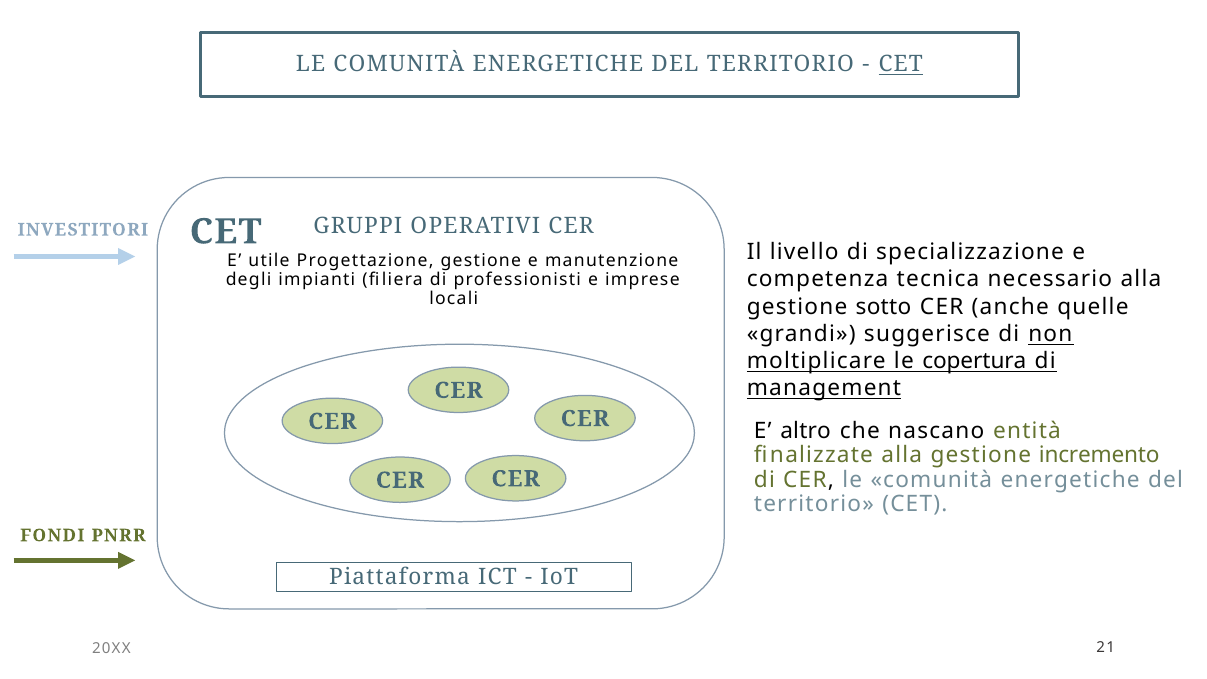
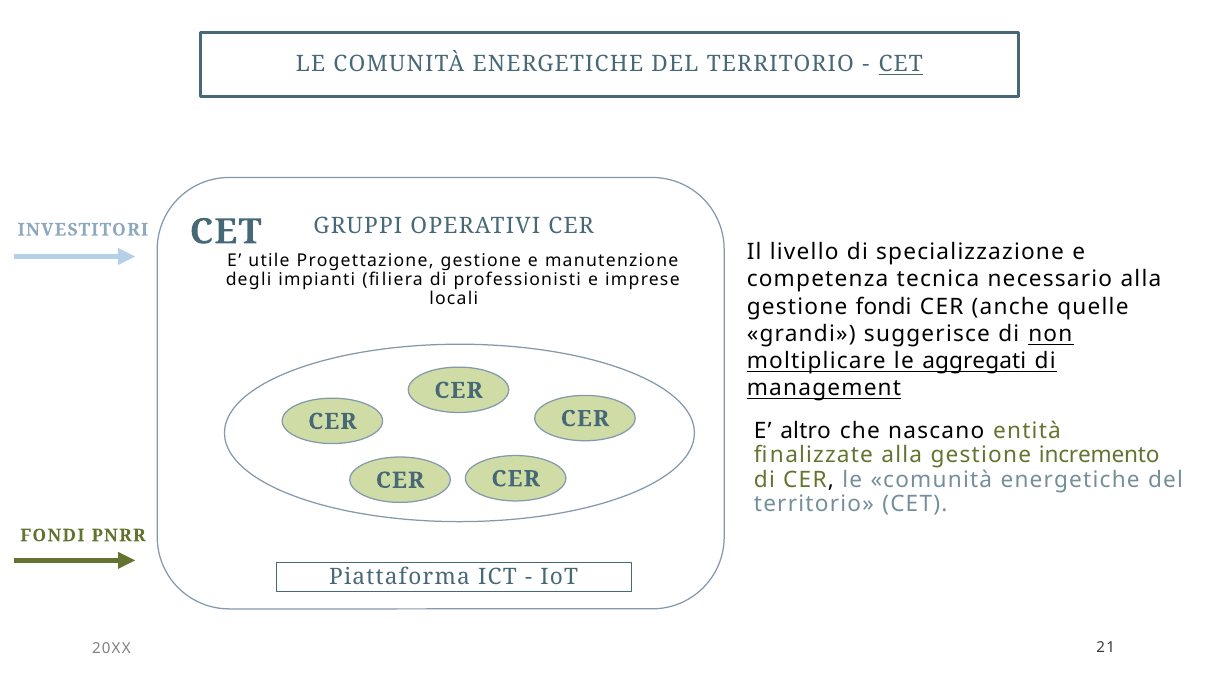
gestione sotto: sotto -> fondi (884, 307)
copertura: copertura -> aggregati (974, 361)
